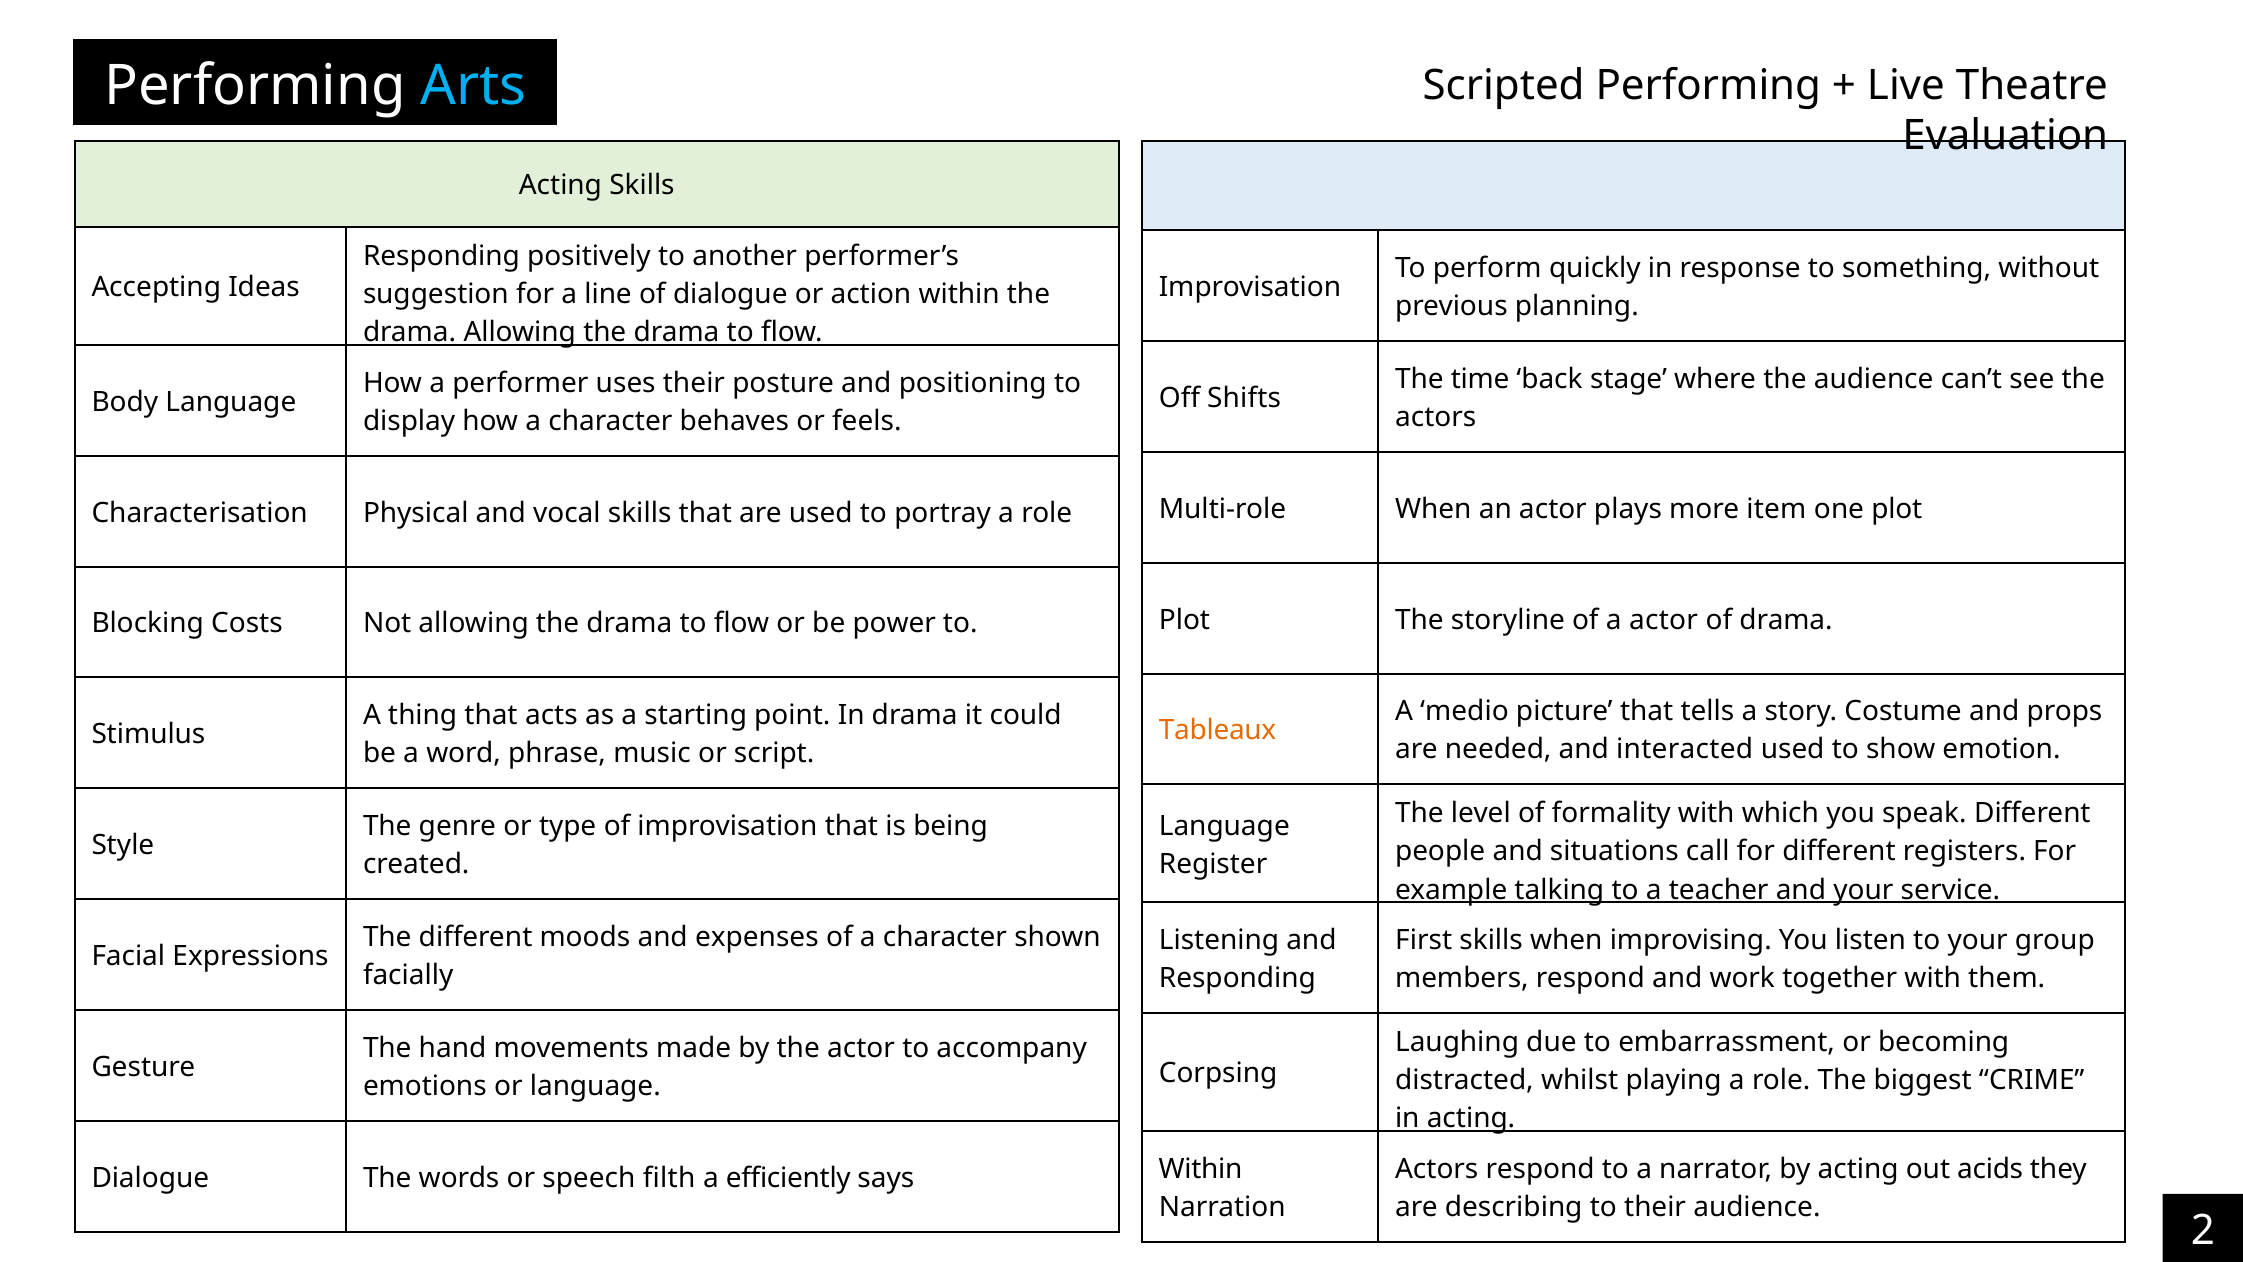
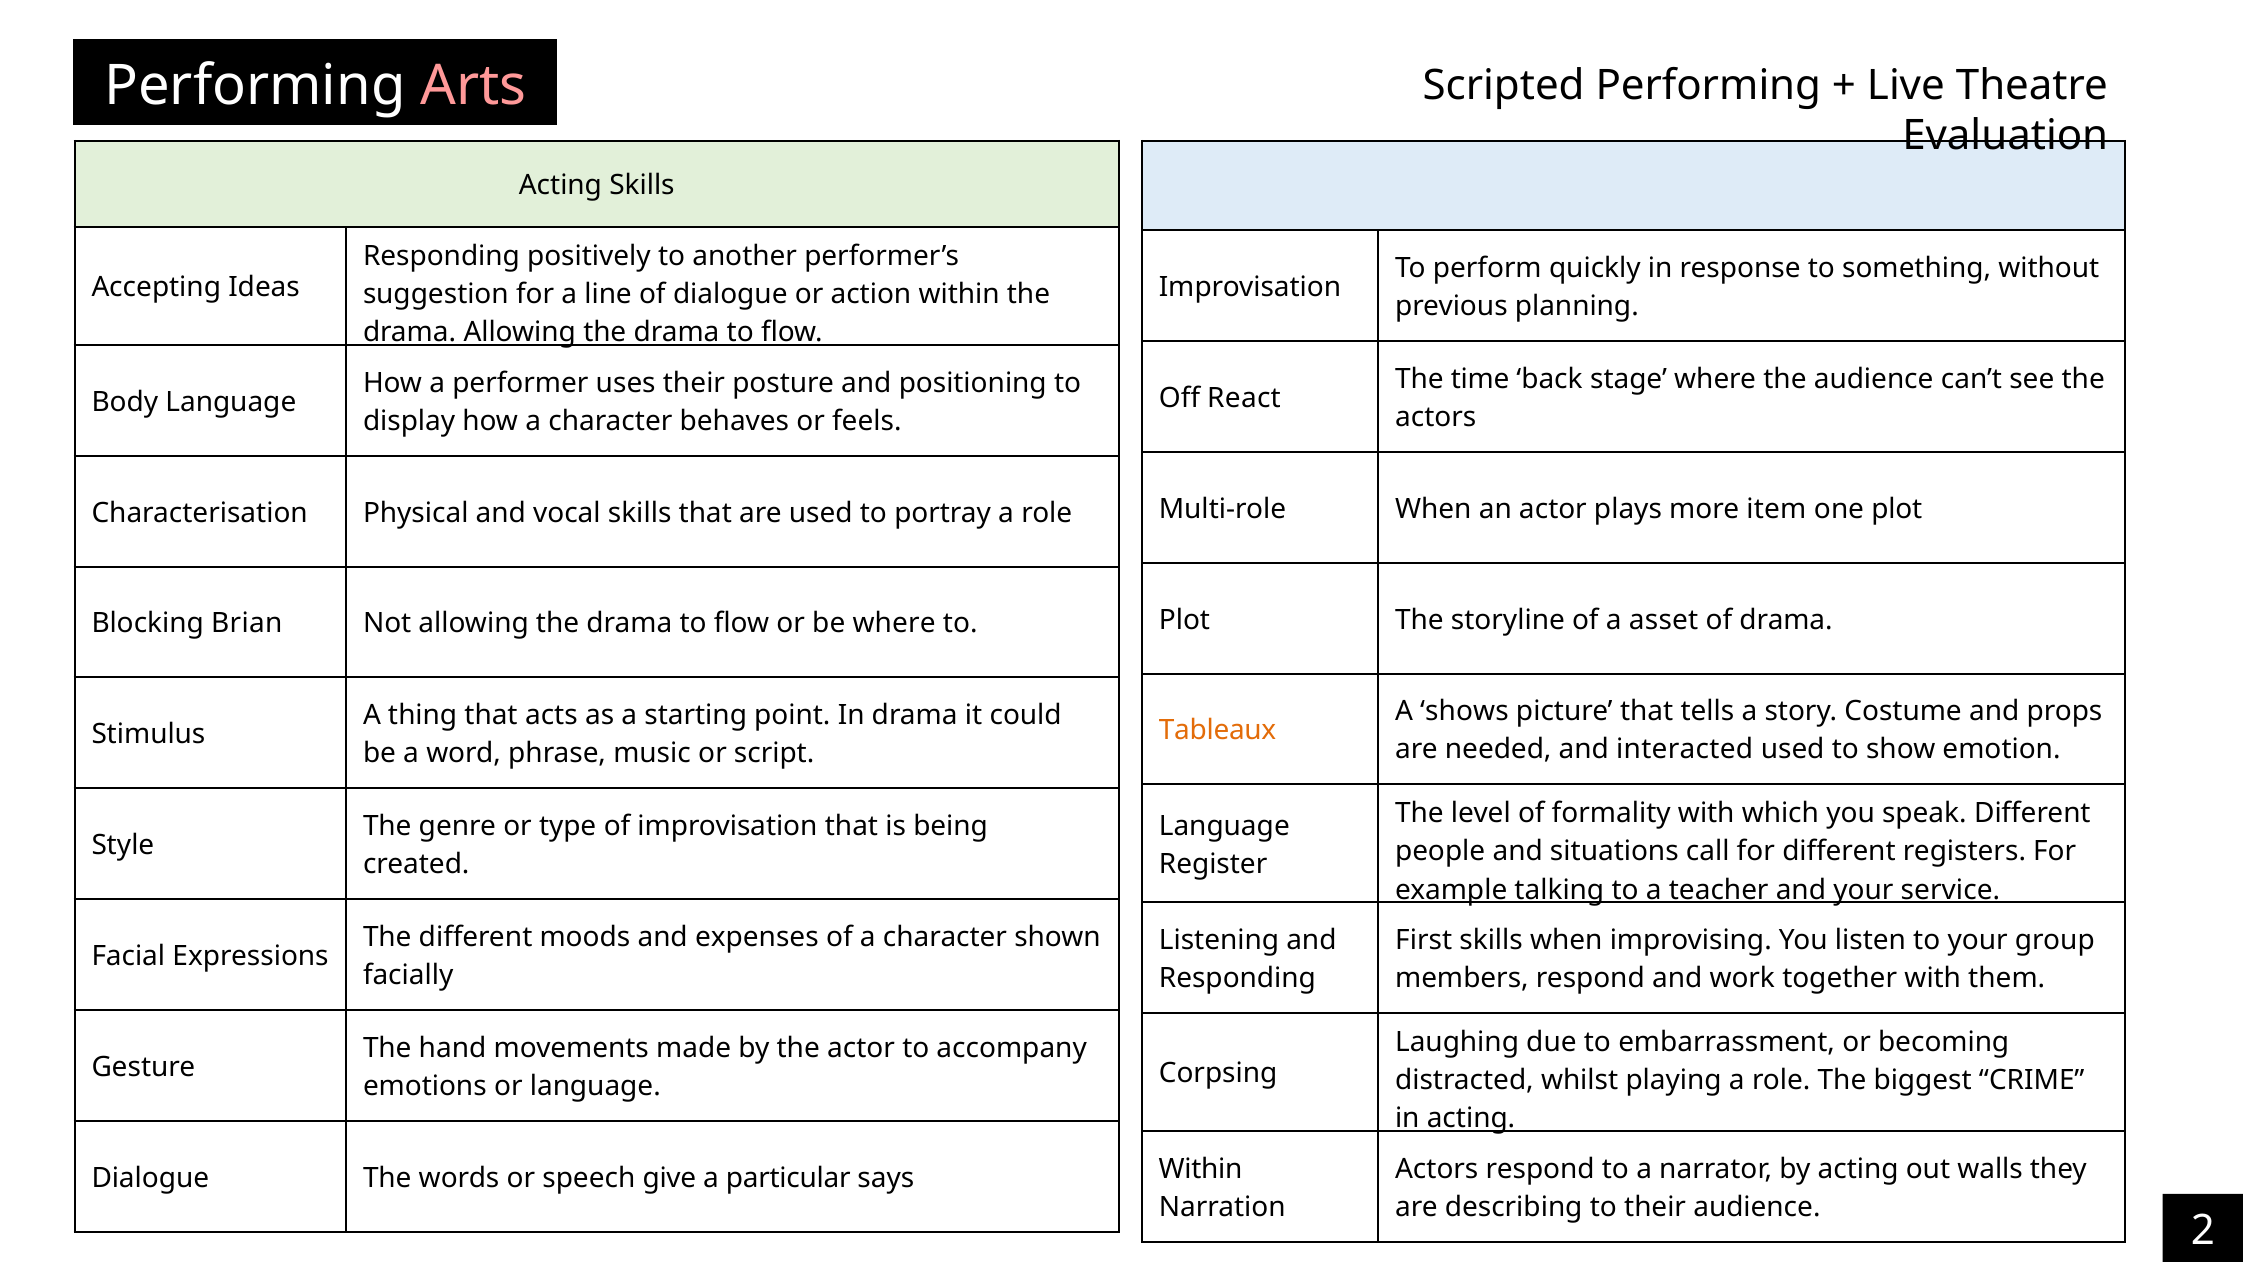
Arts colour: light blue -> pink (473, 86)
Shifts: Shifts -> React (1244, 398)
a actor: actor -> asset (1664, 620)
Costs: Costs -> Brian (247, 624)
be power: power -> where (894, 624)
medio: medio -> shows (1464, 711)
acids: acids -> walls (1990, 1169)
filth: filth -> give (669, 1178)
efficiently: efficiently -> particular (788, 1178)
